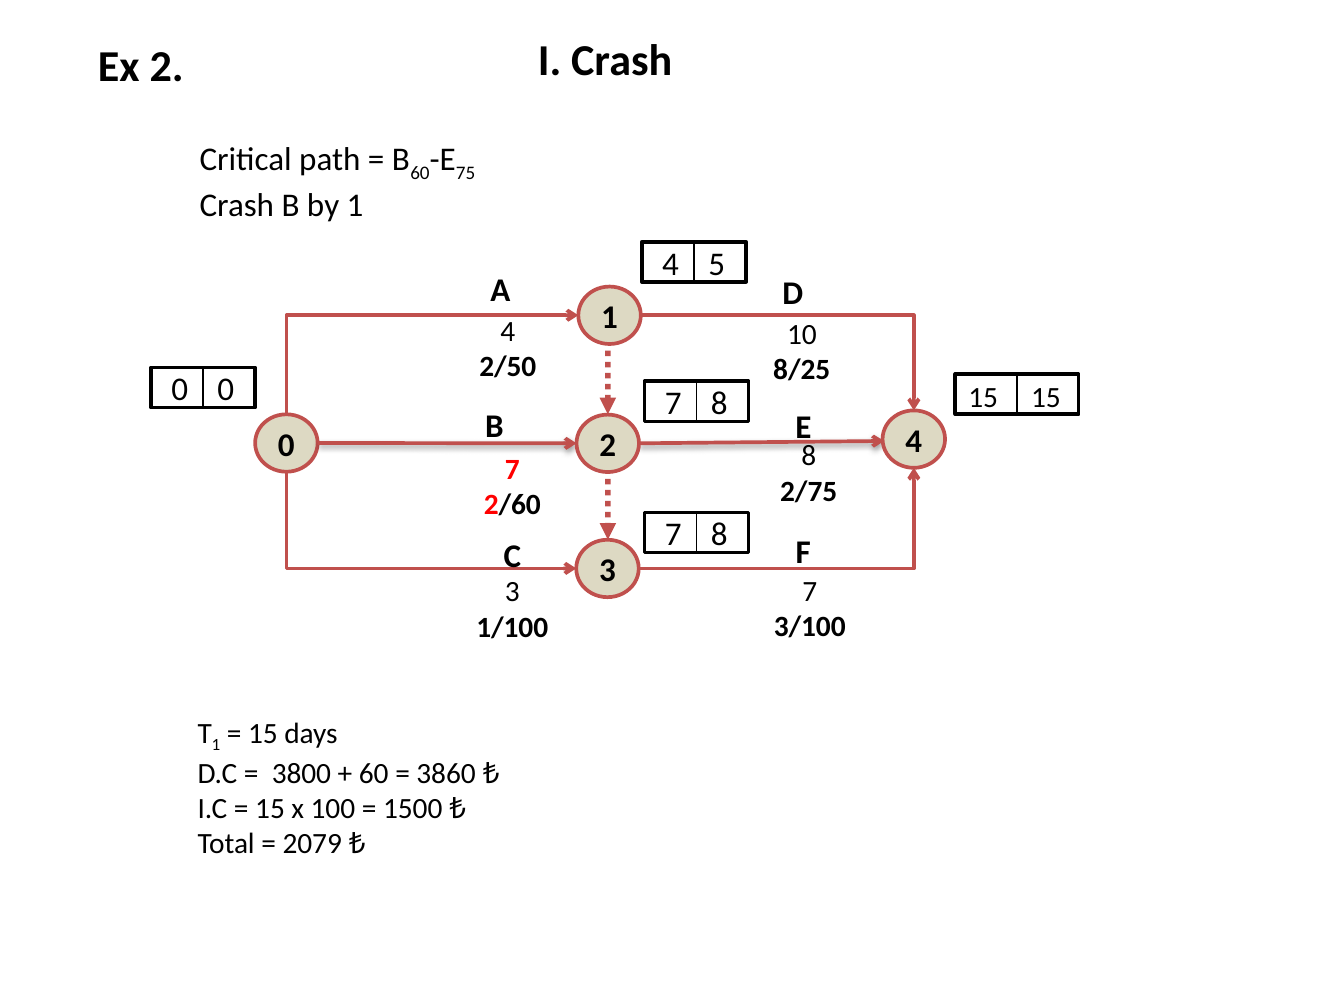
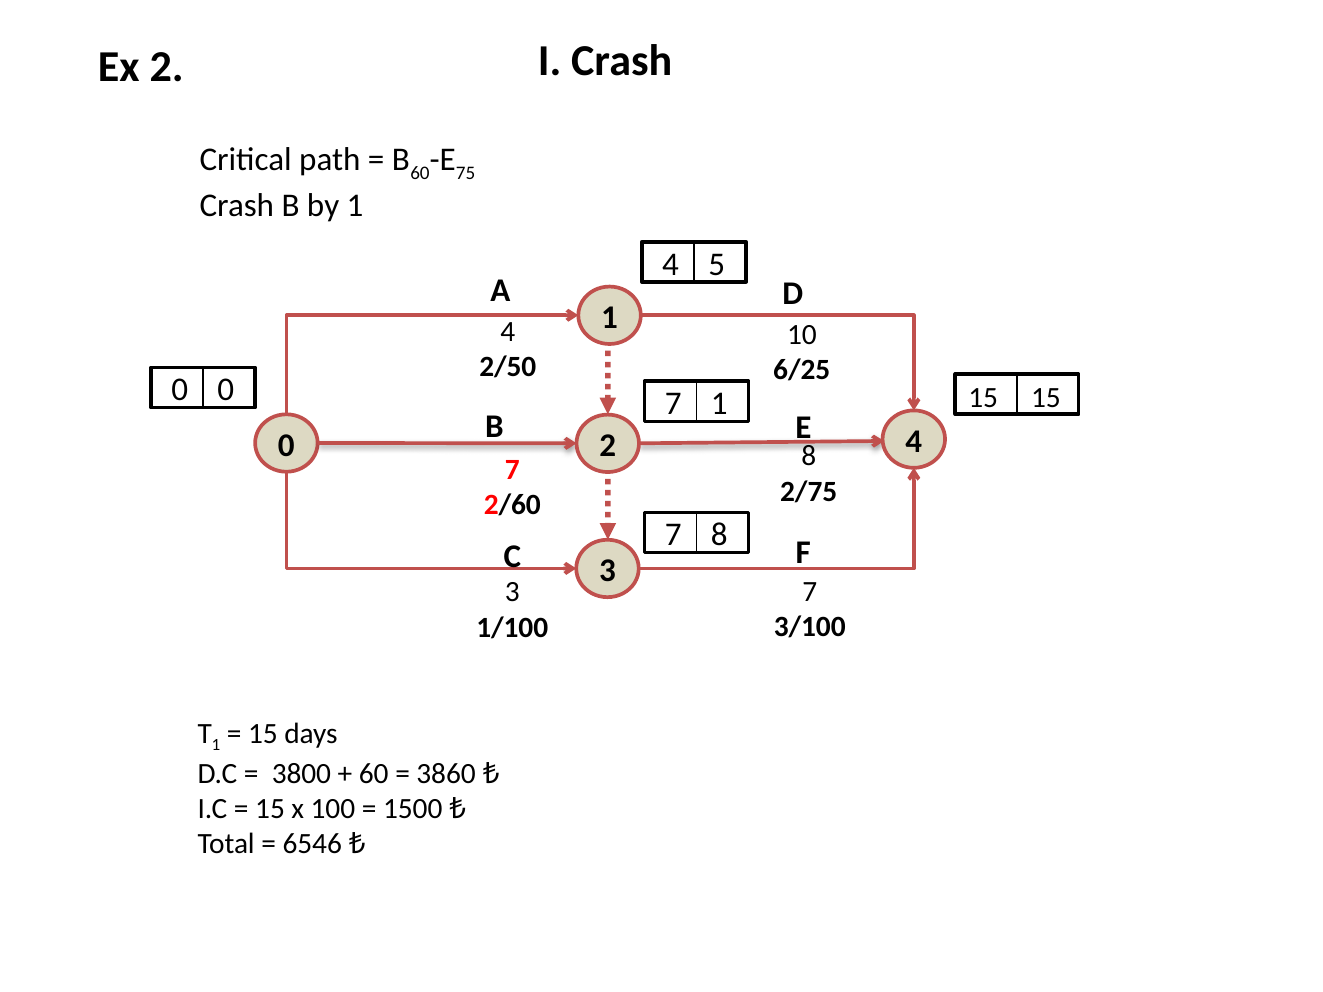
8/25: 8/25 -> 6/25 (802, 370)
8: 8 -> 1 (719, 404)
2079: 2079 -> 6546 (312, 844)
